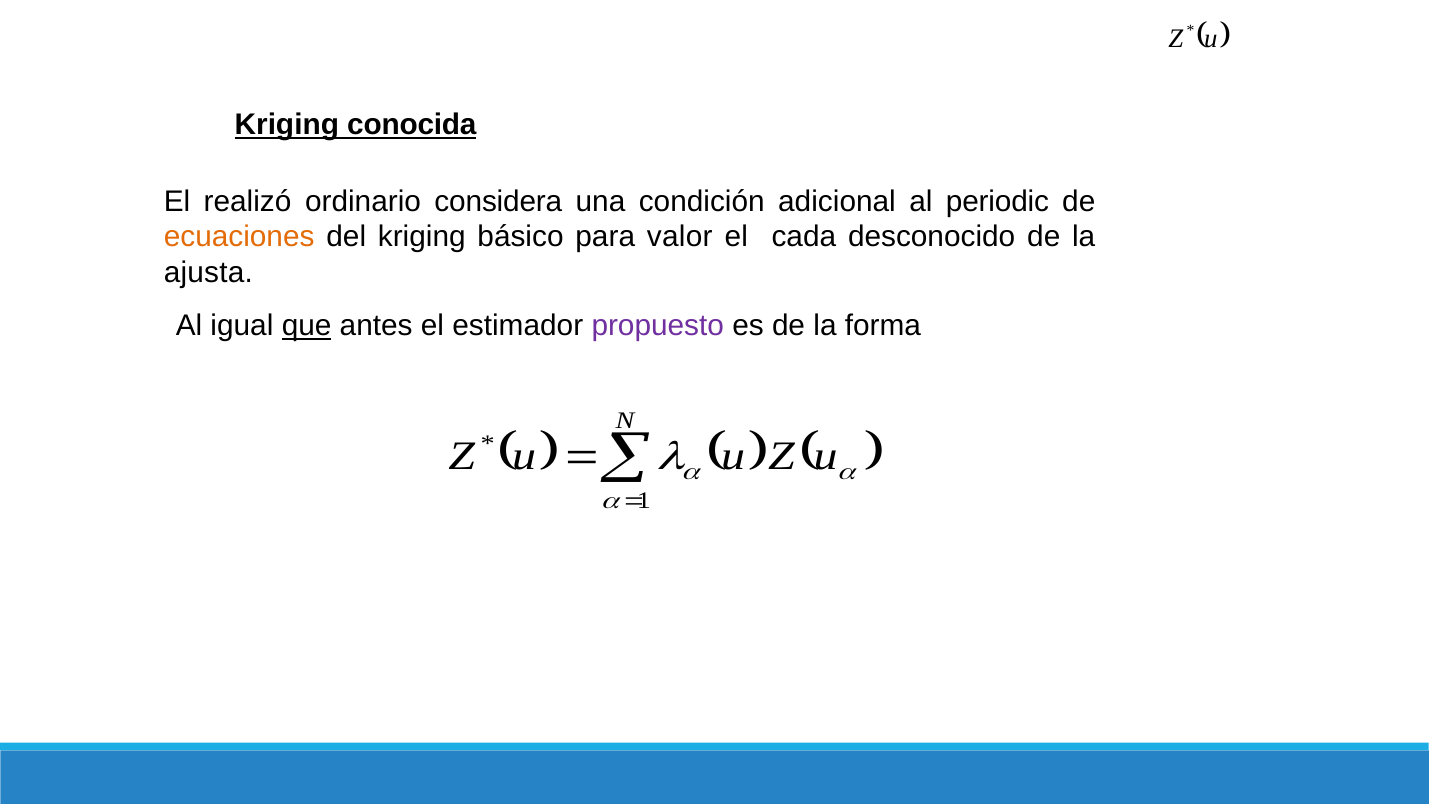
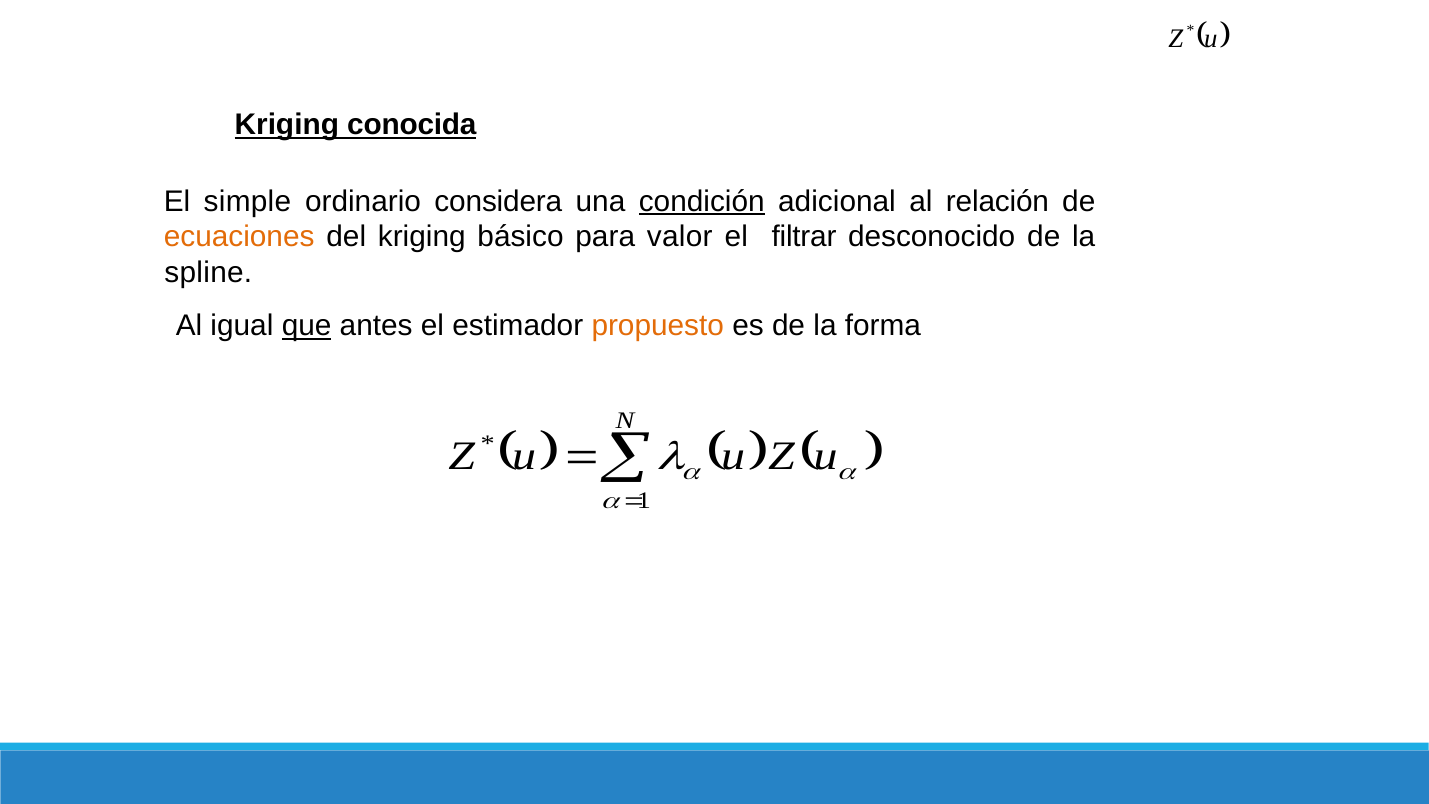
realizó: realizó -> simple (247, 201)
condición underline: none -> present (702, 201)
periodic: periodic -> relación (997, 201)
cada: cada -> filtrar (804, 237)
ajusta: ajusta -> spline (208, 273)
propuesto colour: purple -> orange (658, 326)
